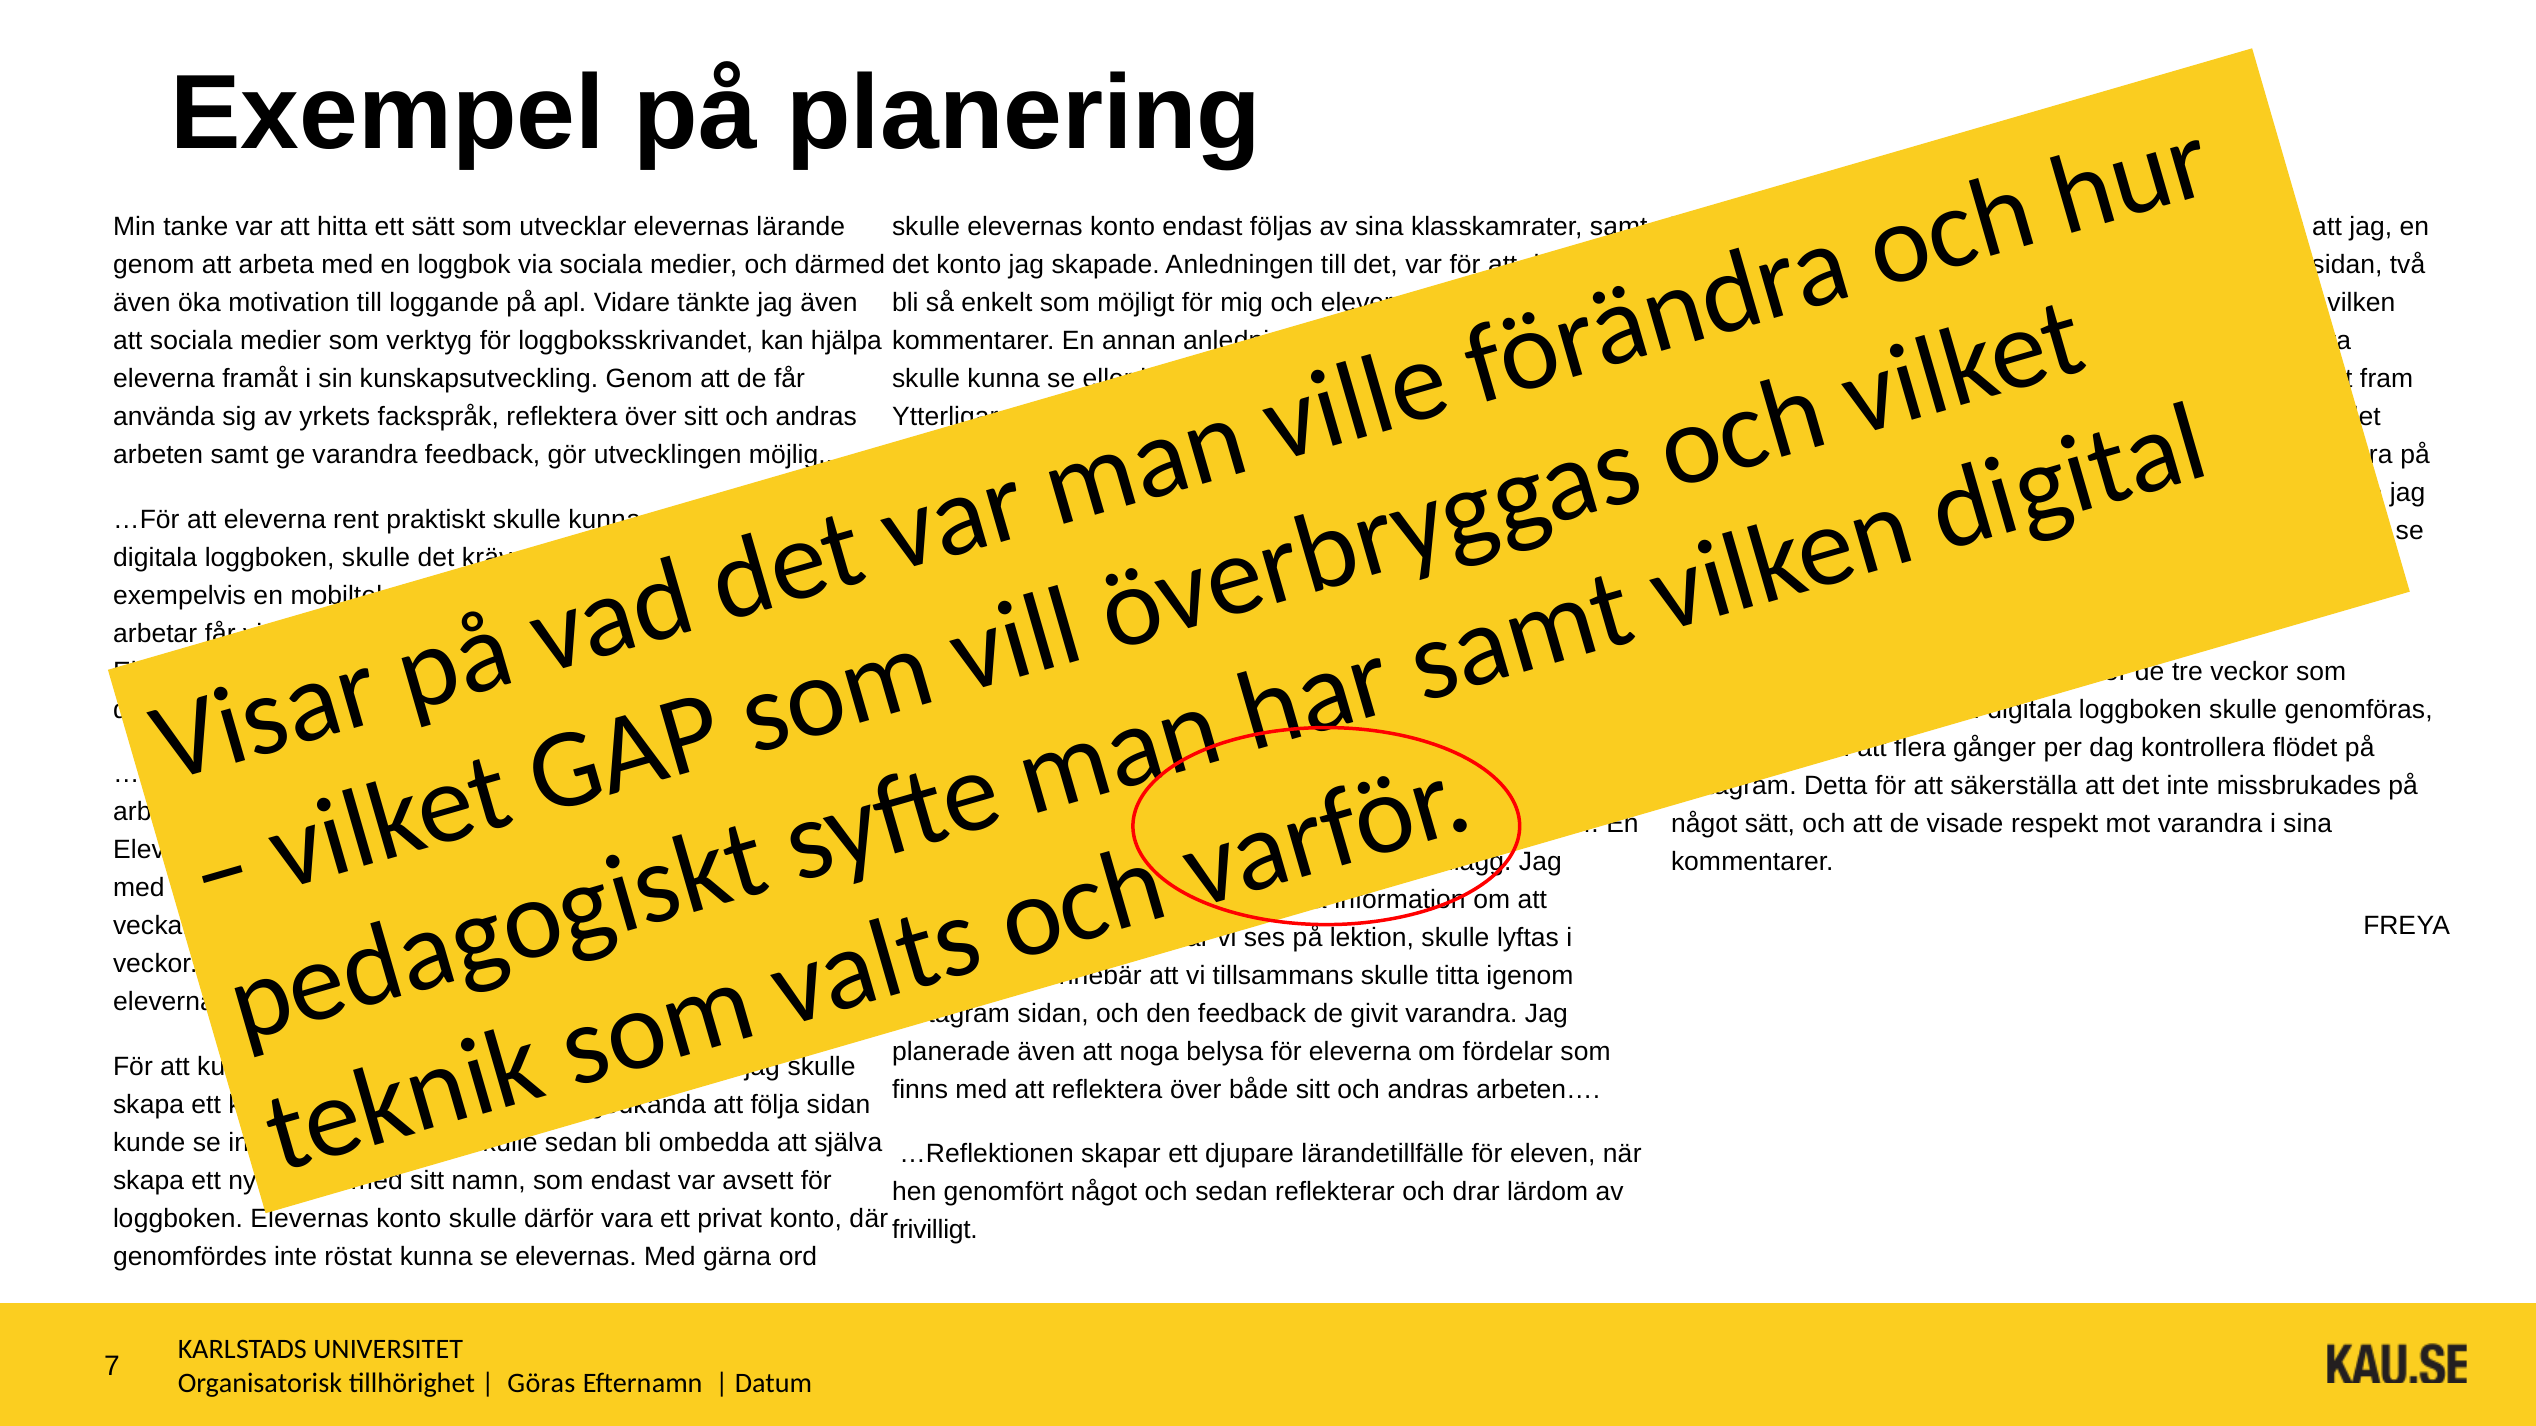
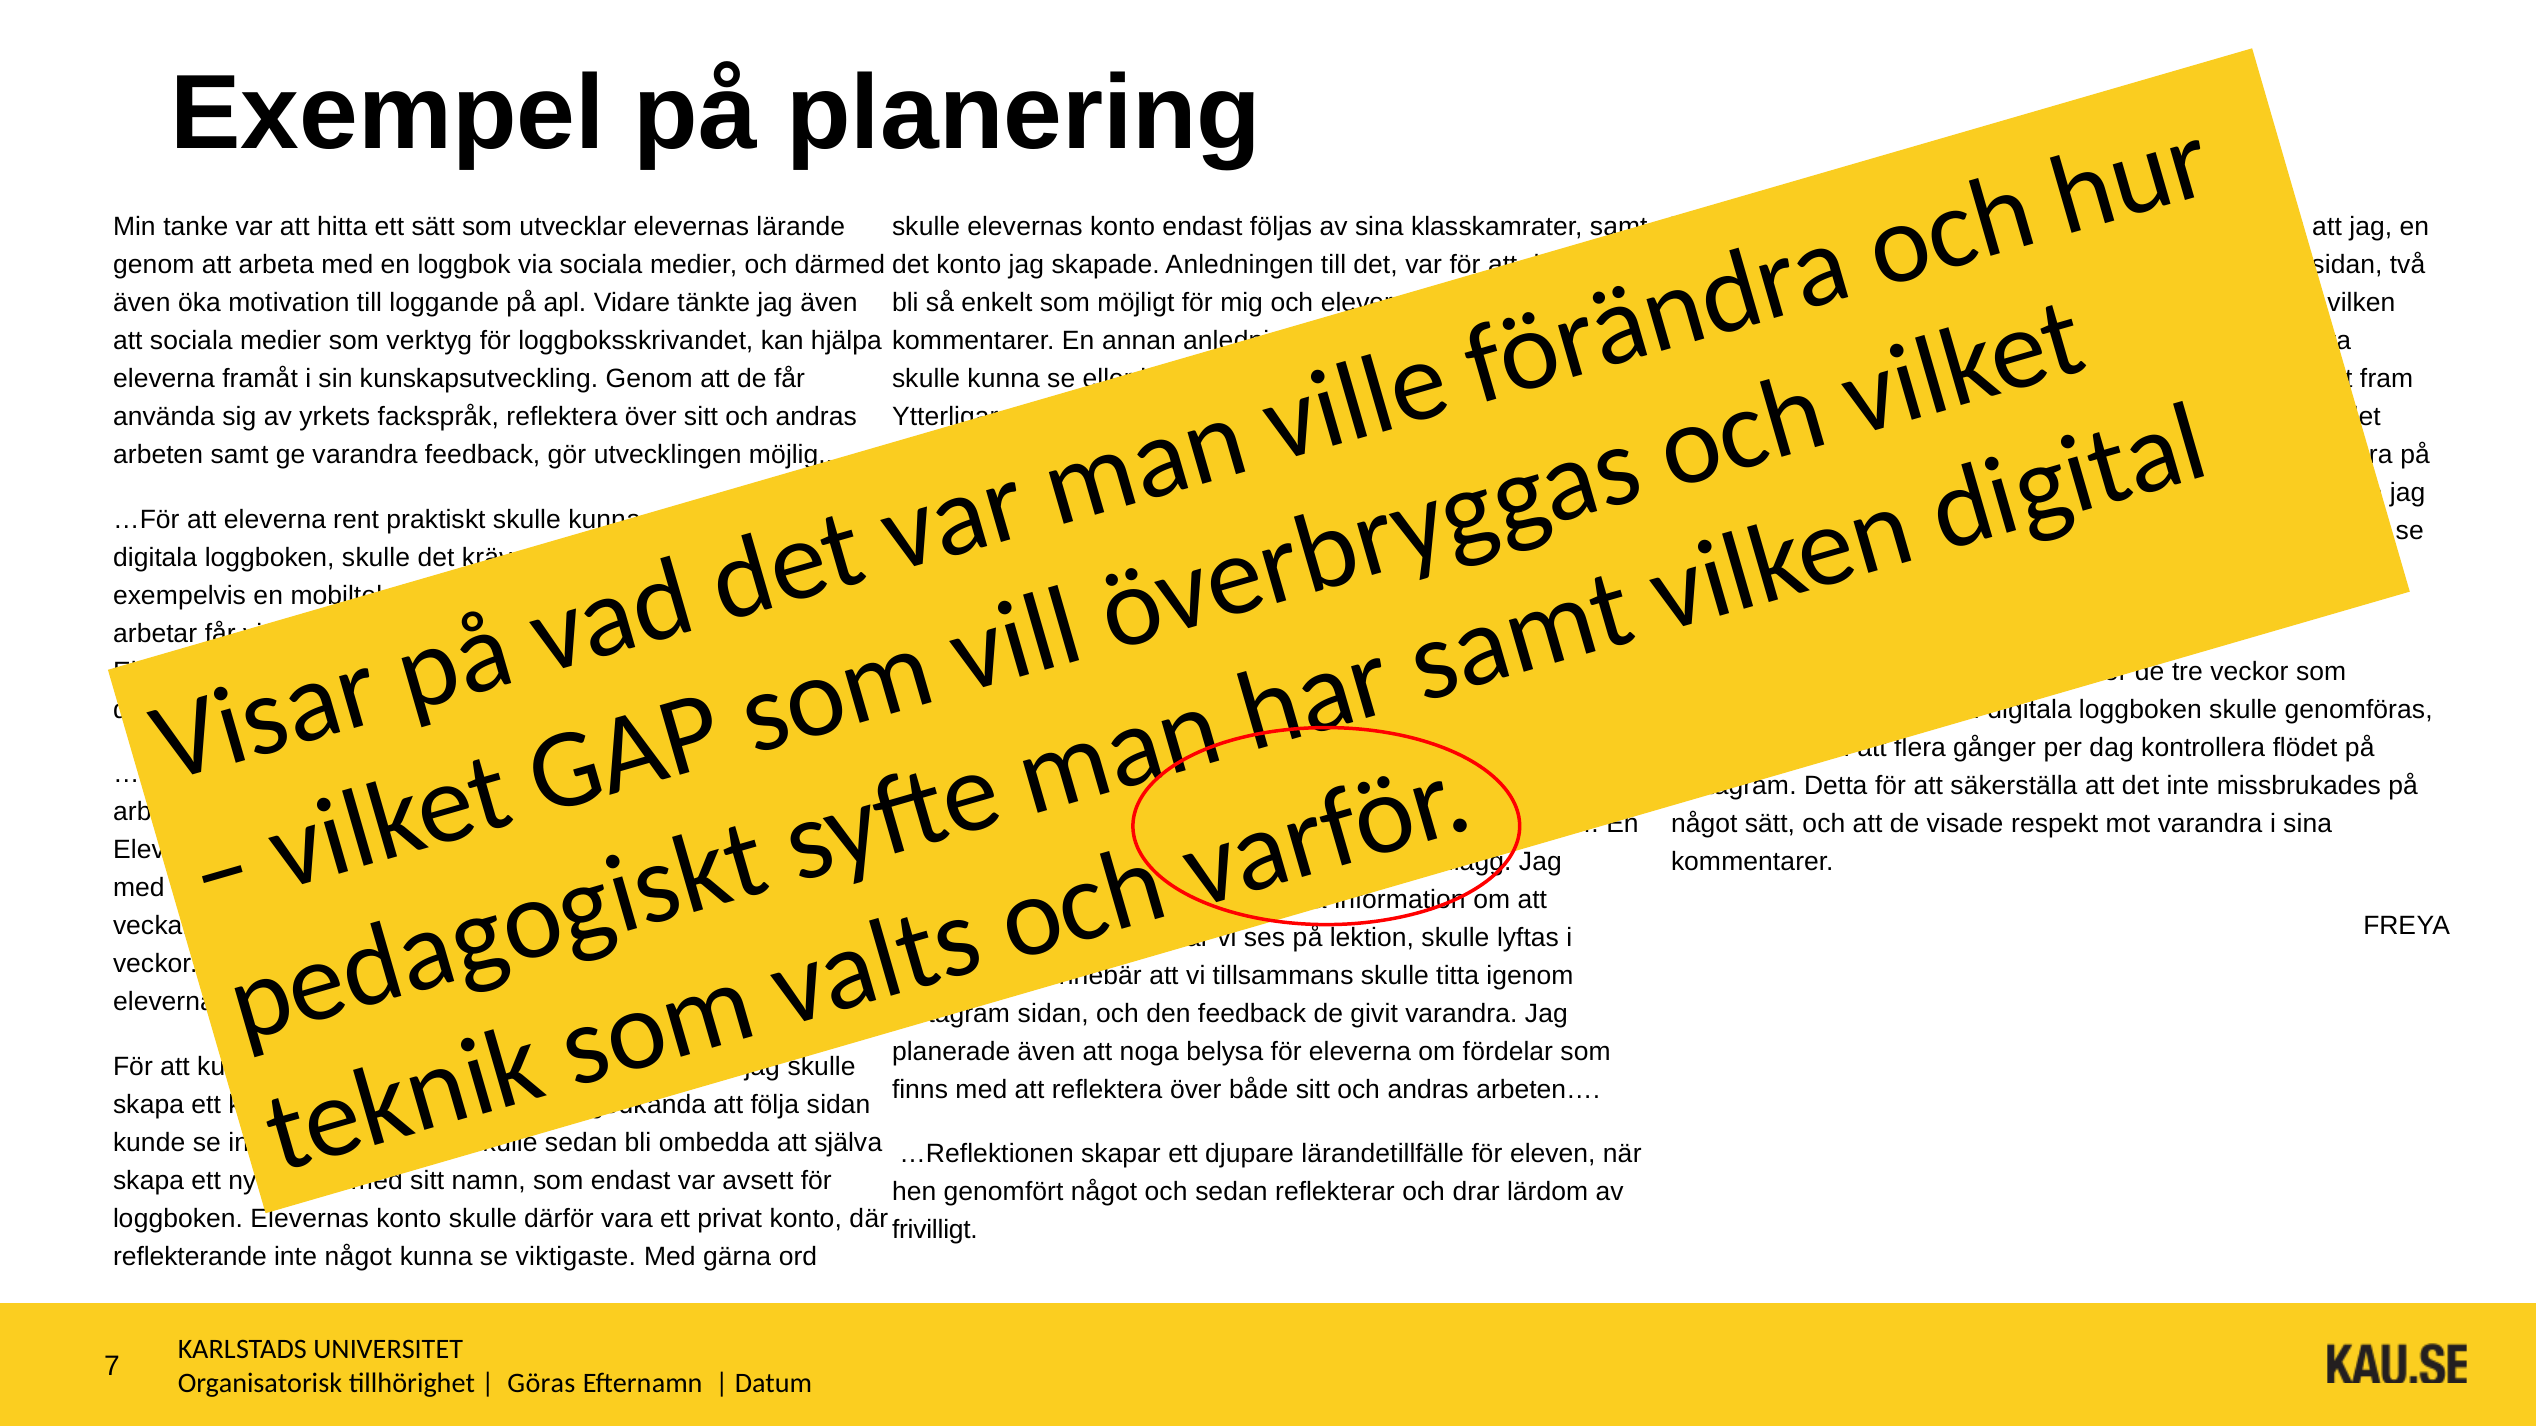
genomfördes: genomfördes -> reflekterande (190, 1257)
inte röstat: röstat -> något (358, 1257)
se elevernas: elevernas -> viktigaste (576, 1257)
